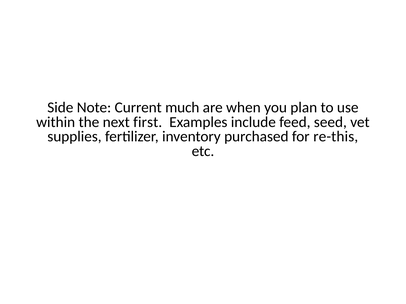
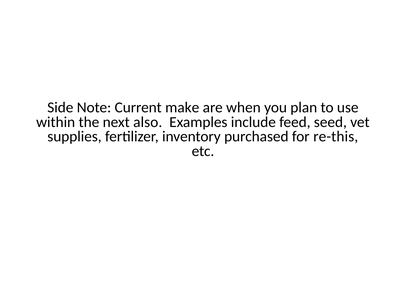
much: much -> make (182, 108)
first: first -> also (148, 122)
